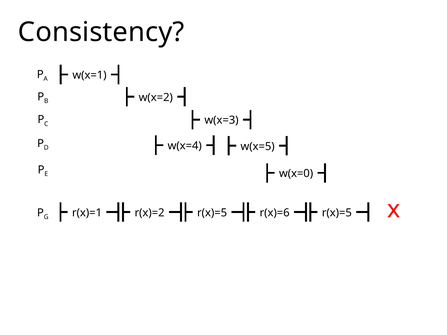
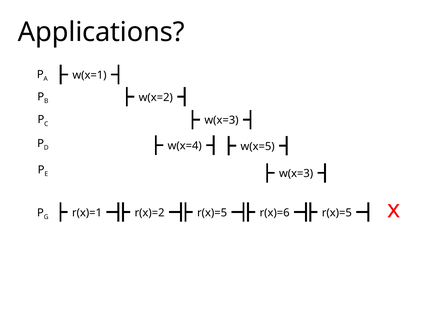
Consistency: Consistency -> Applications (101, 32)
w(x=0: w(x=0 -> w(x=3 (296, 174)
